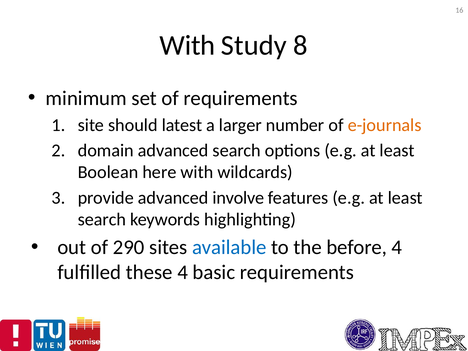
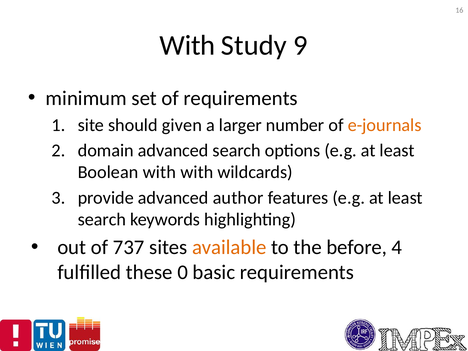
8: 8 -> 9 (300, 45)
latest: latest -> given (182, 125)
Boolean here: here -> with (159, 172)
involve: involve -> author (238, 198)
290: 290 -> 737 (129, 247)
available colour: blue -> orange (229, 247)
these 4: 4 -> 0 (183, 272)
